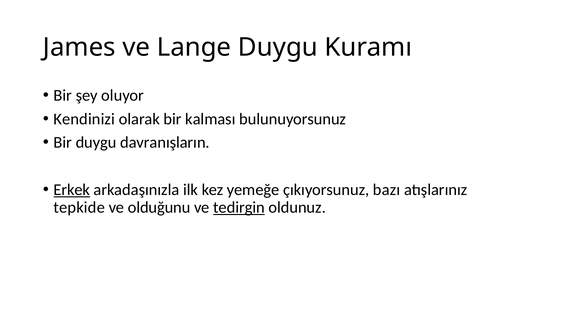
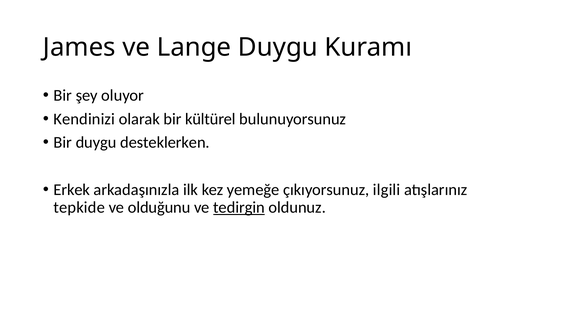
kalması: kalması -> kültürel (210, 119)
davranışların: davranışların -> desteklerken (165, 143)
Erkek underline: present -> none (72, 190)
bazı: bazı -> ilgili (387, 190)
